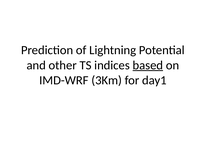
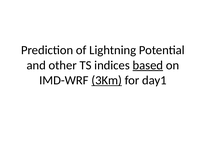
3Km underline: none -> present (107, 81)
